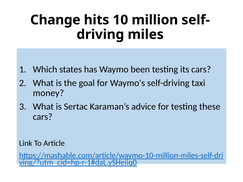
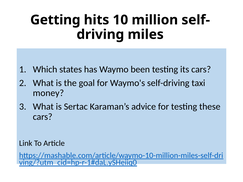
Change: Change -> Getting (55, 20)
